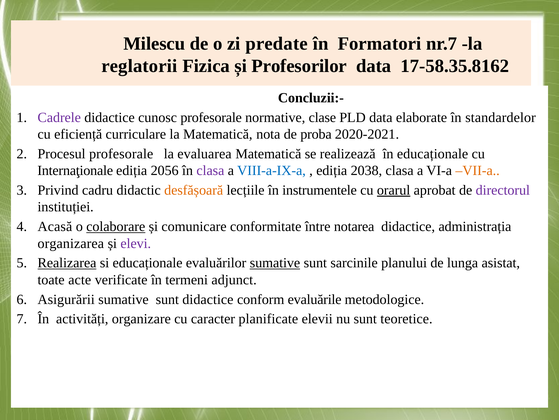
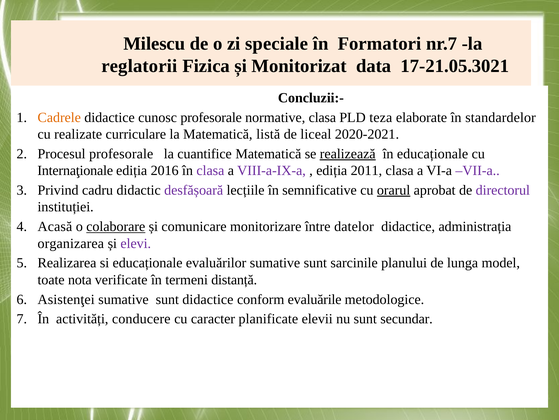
predate: predate -> speciale (277, 43)
Profesorilor: Profesorilor -> Monitorizat (299, 66)
17-58.35.8162: 17-58.35.8162 -> 17-21.05.3021 (455, 66)
Cadrele colour: purple -> orange (59, 117)
normative clase: clase -> clasa (322, 117)
PLD data: data -> teza (381, 117)
eficiență: eficiență -> realizate (78, 134)
nota: nota -> listă (268, 134)
proba: proba -> liceal (316, 134)
evaluarea: evaluarea -> cuantifice (205, 154)
realizează underline: none -> present (348, 154)
2056: 2056 -> 2016 (165, 170)
VIII-a-IX-a colour: blue -> purple (272, 170)
2038: 2038 -> 2011 (366, 170)
VII-a colour: orange -> purple (478, 170)
desfășoară colour: orange -> purple (194, 190)
instrumentele: instrumentele -> semnificative (320, 190)
conformitate: conformitate -> monitorizare (266, 226)
notarea: notarea -> datelor (354, 226)
Realizarea underline: present -> none (67, 263)
sumative underline: present -> none (275, 263)
asistat: asistat -> model (501, 263)
acte: acte -> nota (80, 279)
adjunct: adjunct -> distanță (234, 279)
Asigurării: Asigurării -> Asistenţei (66, 299)
organizare: organizare -> conducere (141, 318)
teoretice: teoretice -> secundar (407, 318)
